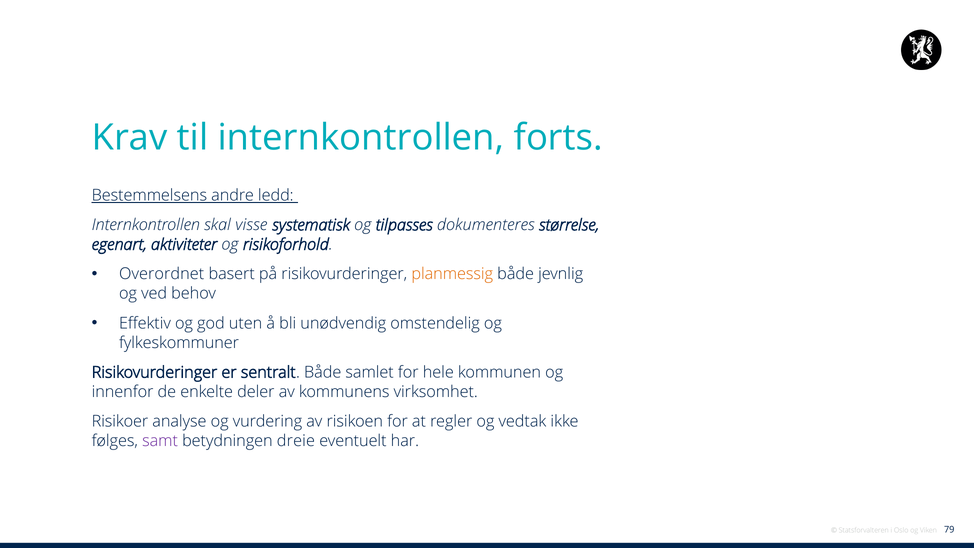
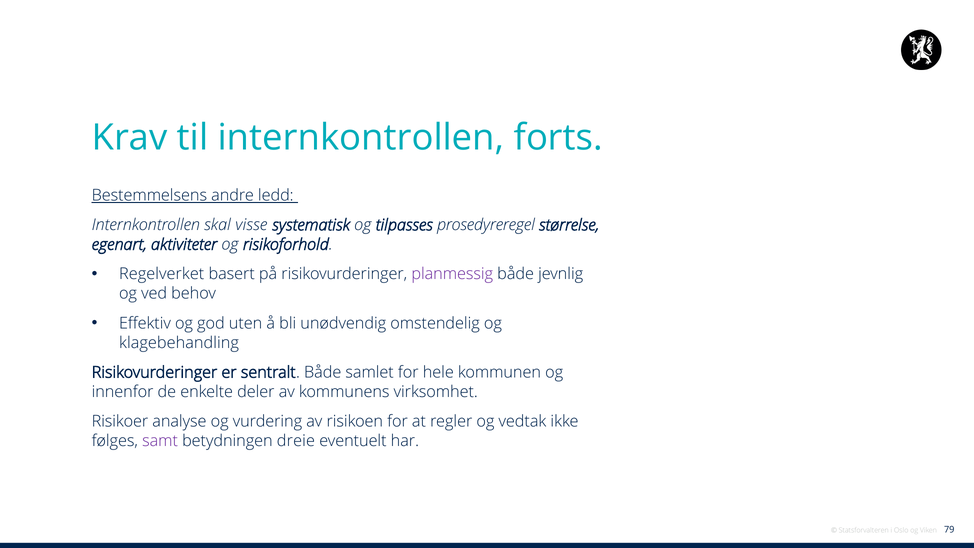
dokumenteres: dokumenteres -> prosedyreregel (486, 225)
Overordnet: Overordnet -> Regelverket (162, 274)
planmessig colour: orange -> purple (452, 274)
fylkeskommuner: fylkeskommuner -> klagebehandling (179, 343)
